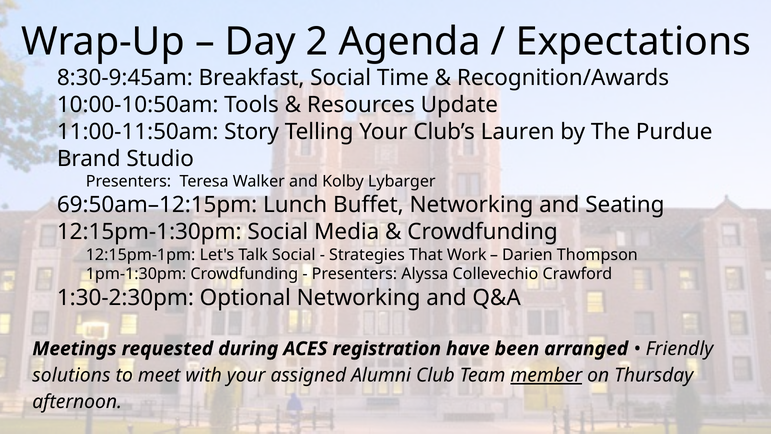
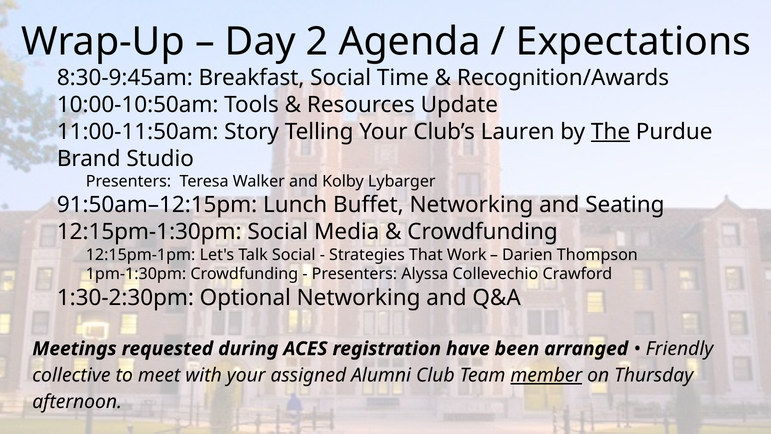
The underline: none -> present (611, 132)
69:50am–12:15pm: 69:50am–12:15pm -> 91:50am–12:15pm (157, 205)
solutions: solutions -> collective (71, 375)
